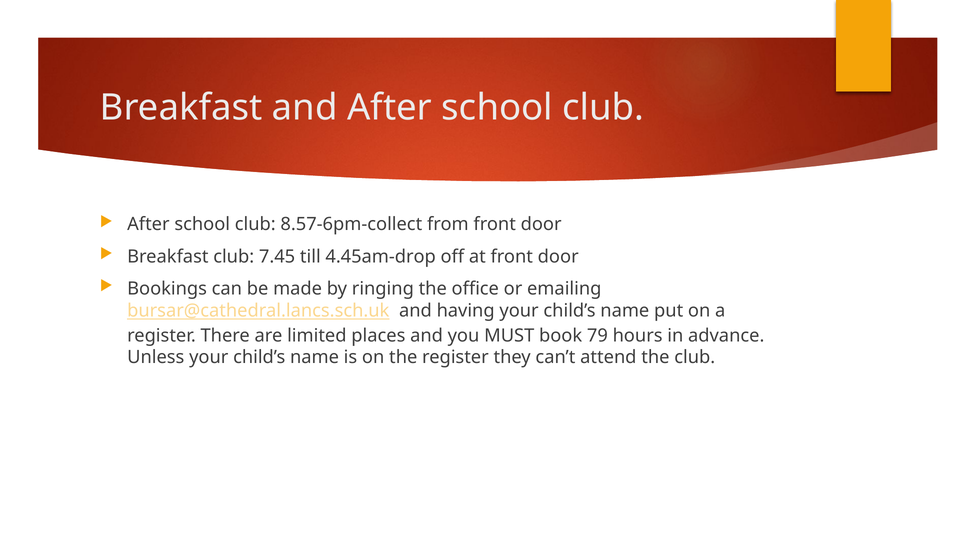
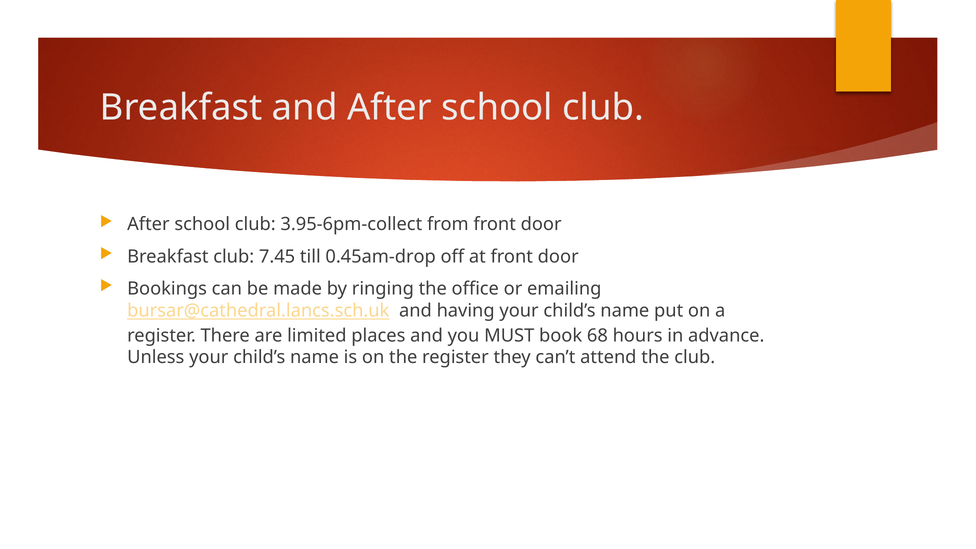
8.57-6pm-collect: 8.57-6pm-collect -> 3.95-6pm-collect (351, 224)
4.45am-drop: 4.45am-drop -> 0.45am-drop (381, 256)
79: 79 -> 68 (597, 335)
